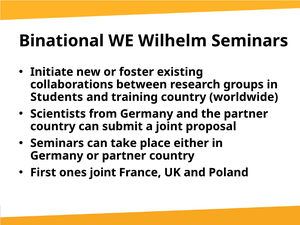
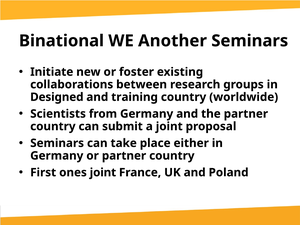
Wilhelm: Wilhelm -> Another (172, 41)
Students: Students -> Designed (57, 97)
